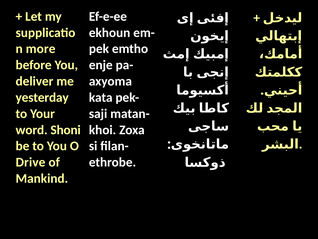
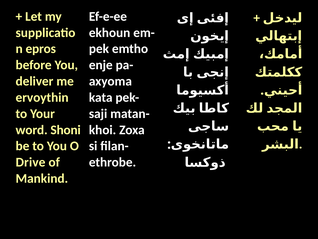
more: more -> epros (41, 49)
yesterday: yesterday -> ervoythin (42, 97)
